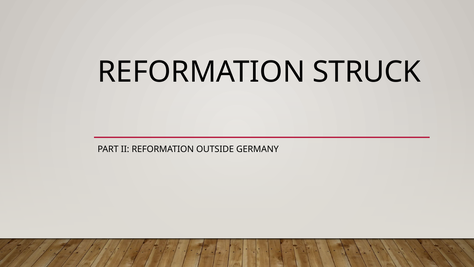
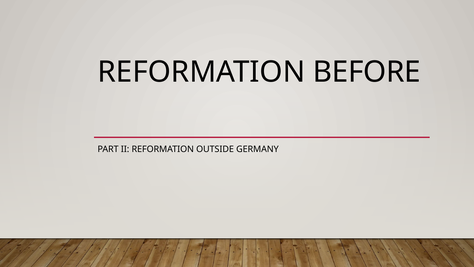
STRUCK: STRUCK -> BEFORE (367, 72)
